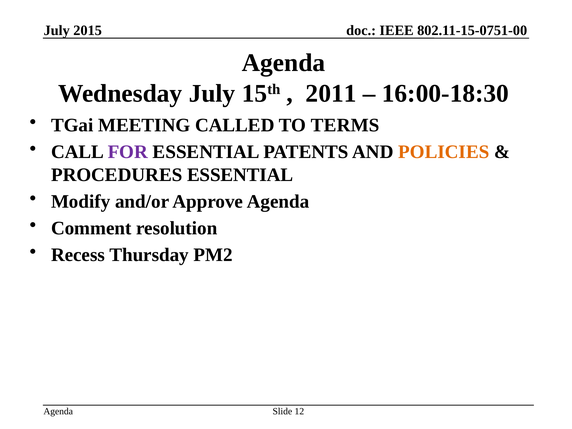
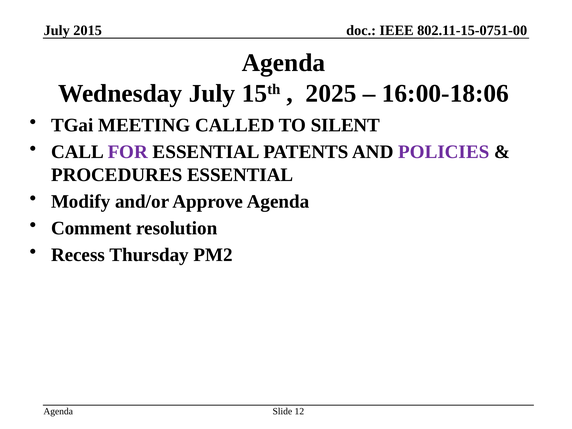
2011: 2011 -> 2025 (331, 93)
16:00-18:30: 16:00-18:30 -> 16:00-18:06 (445, 93)
TERMS: TERMS -> SILENT (345, 125)
POLICIES colour: orange -> purple (444, 152)
